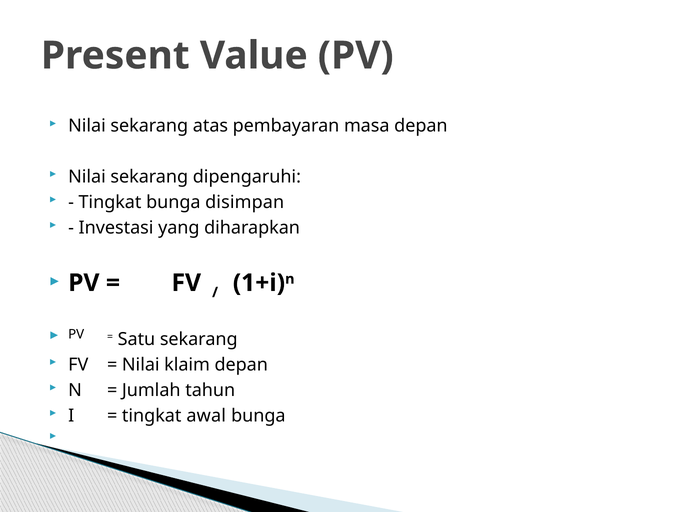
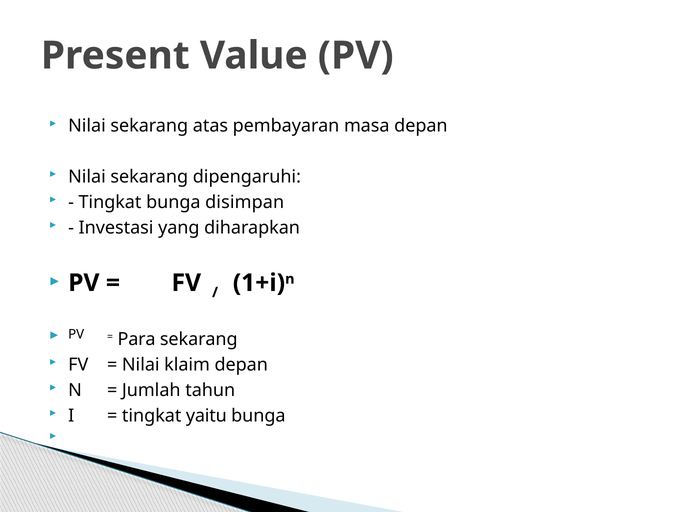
Satu: Satu -> Para (137, 340)
awal: awal -> yaitu (206, 416)
